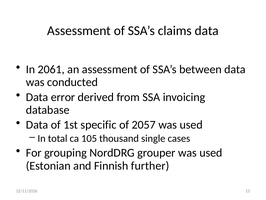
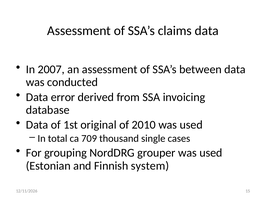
2061: 2061 -> 2007 (51, 69)
specific: specific -> original (99, 125)
2057: 2057 -> 2010 (144, 125)
105: 105 -> 709 (89, 138)
further: further -> system (150, 165)
